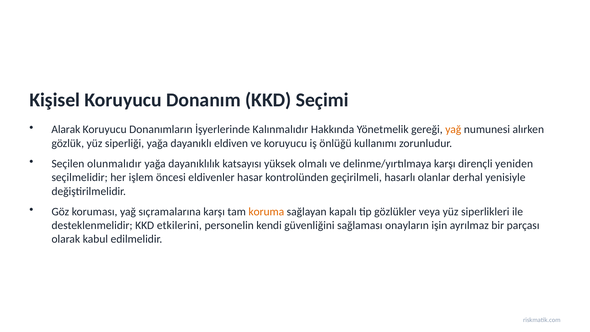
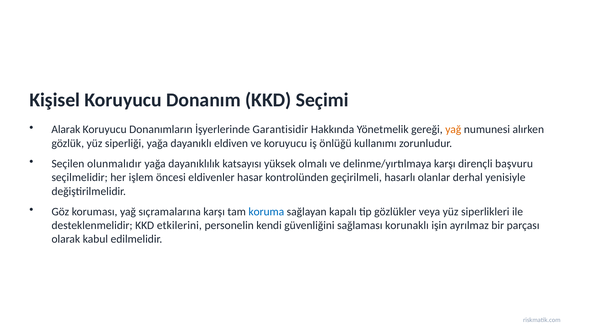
Kalınmalıdır: Kalınmalıdır -> Garantisidir (280, 129)
yeniden: yeniden -> başvuru (514, 164)
koruma colour: orange -> blue (266, 212)
onayların: onayların -> korunaklı (407, 225)
